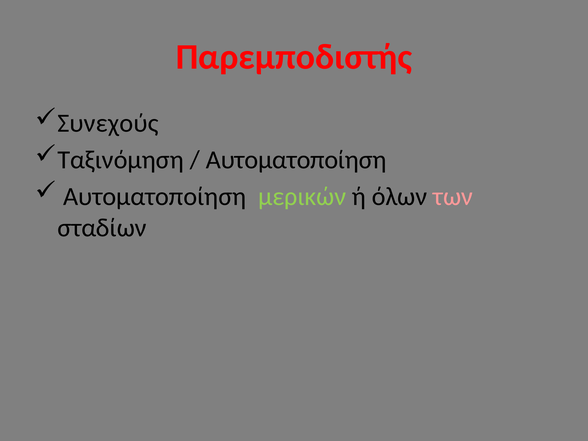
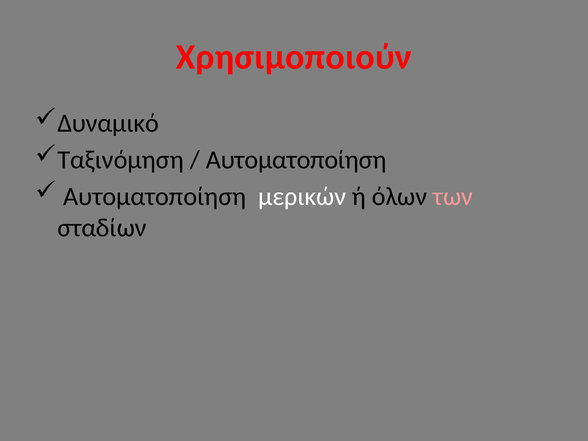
Παρεμποδιστής: Παρεμποδιστής -> Χρησιμοποιούν (294, 57)
Συνεχούς: Συνεχούς -> Δυναμικό (108, 123)
μερικών colour: light green -> white (302, 197)
